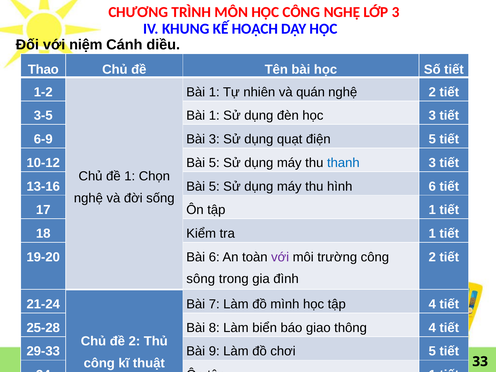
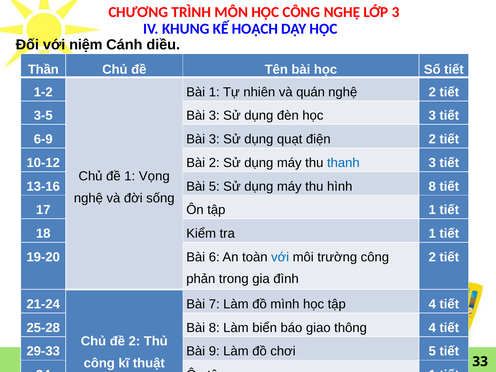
Thao: Thao -> Thần (43, 69)
3-5 Bài 1: 1 -> 3 (214, 116)
điện 5: 5 -> 2 (432, 139)
10-12 Bài 5: 5 -> 2 (214, 163)
Chọn: Chọn -> Vọng (154, 176)
hình 6: 6 -> 8 (432, 186)
với colour: purple -> blue (280, 257)
sông: sông -> phản (201, 279)
